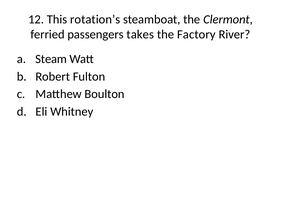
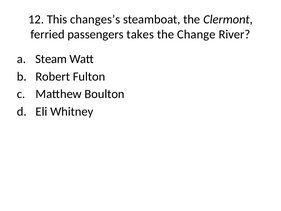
rotation’s: rotation’s -> changes’s (95, 19)
Factory: Factory -> Change (196, 34)
